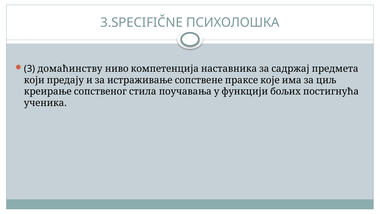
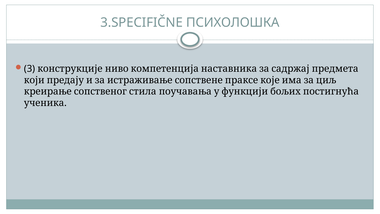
домаћинству: домаћинству -> конструкције (70, 69)
